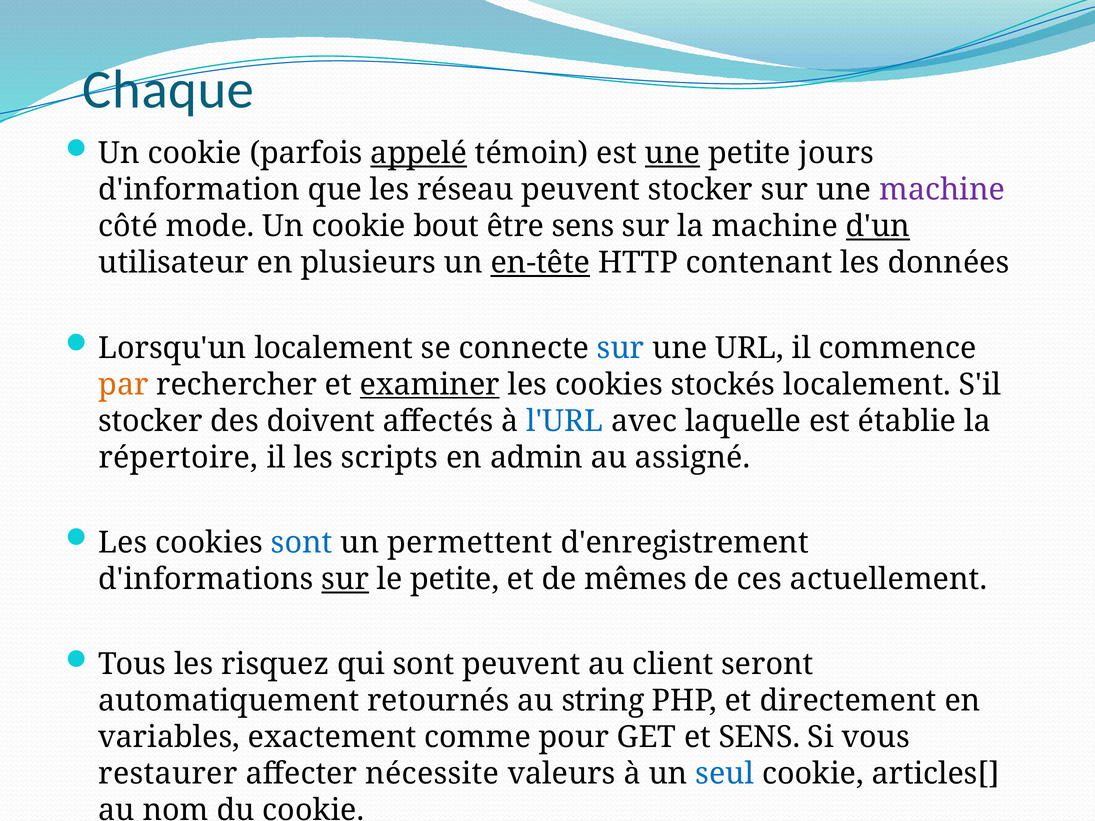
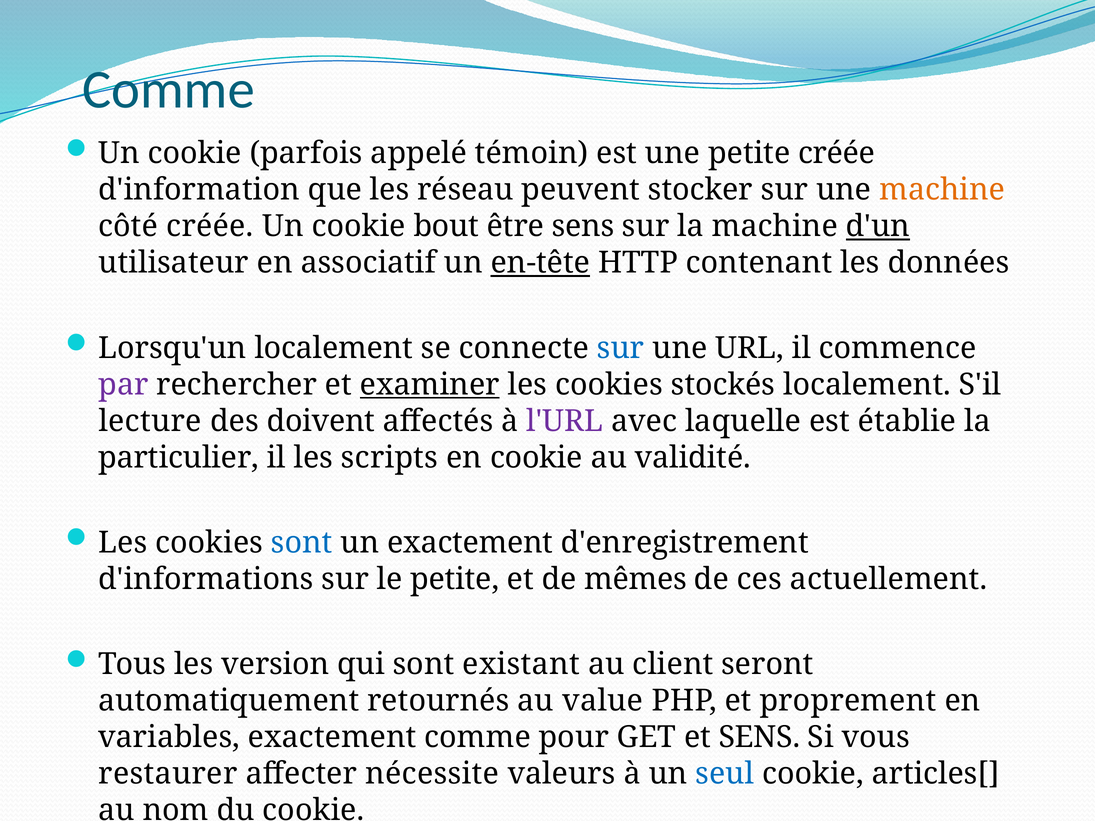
Chaque: Chaque -> Comme (169, 90)
appelé underline: present -> none (419, 153)
une underline: present -> none (673, 153)
petite jours: jours -> créée (837, 153)
machine colour: purple -> orange (942, 190)
côté mode: mode -> créée (210, 227)
plusieurs: plusieurs -> associatif (368, 263)
par colour: orange -> purple (123, 385)
stocker: stocker -> lecture (150, 421)
l'URL colour: blue -> purple (565, 421)
répertoire: répertoire -> particulier (179, 458)
en admin: admin -> cookie (536, 458)
assigné: assigné -> validité (693, 458)
un permettent: permettent -> exactement (470, 543)
sur underline: present -> none (345, 579)
risquez: risquez -> version (275, 665)
sont peuvent: peuvent -> existant (521, 665)
string: string -> value (603, 701)
directement: directement -> proprement (848, 701)
